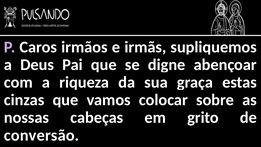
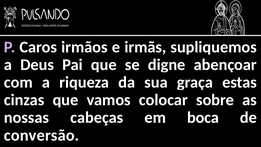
grito: grito -> boca (203, 117)
